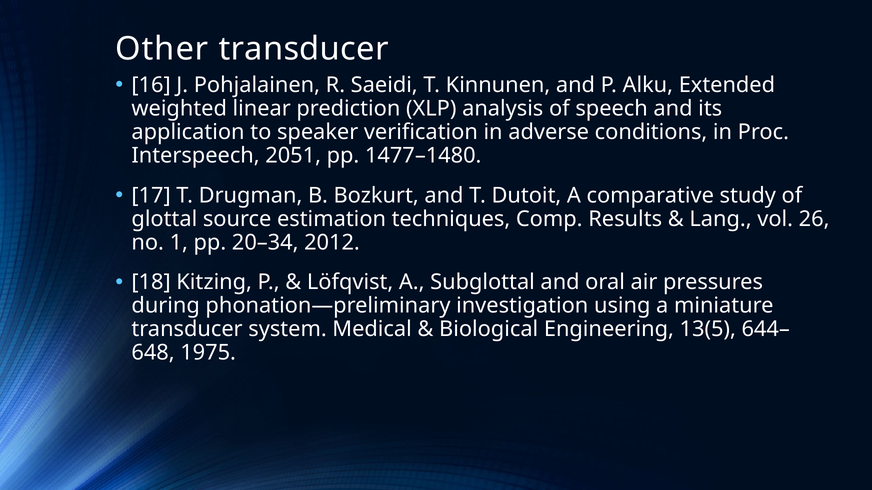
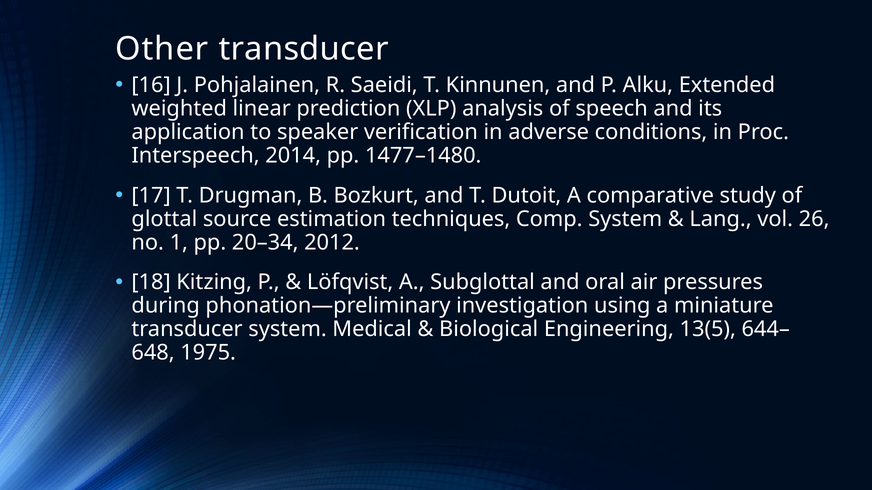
2051: 2051 -> 2014 (293, 156)
Comp Results: Results -> System (625, 219)
